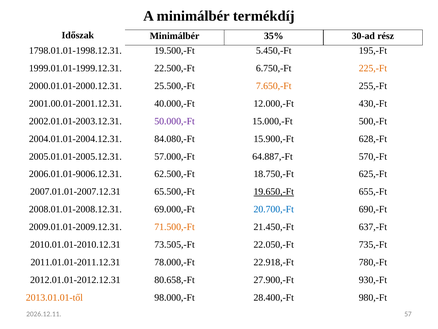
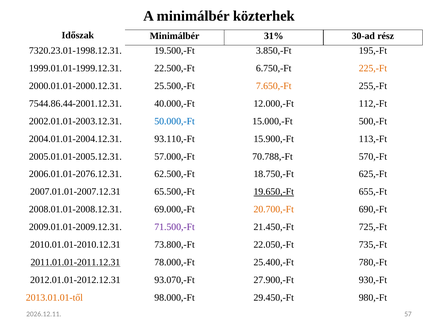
termékdíj: termékdíj -> közterhek (264, 16)
35%: 35% -> 31% (274, 36)
1798.01.01-1998.12.31: 1798.01.01-1998.12.31 -> 7320.23.01-1998.12.31 (75, 51)
5.450,-Ft: 5.450,-Ft -> 3.850,-Ft (274, 51)
2001.00.01-2001.12.31: 2001.00.01-2001.12.31 -> 7544.86.44-2001.12.31 (75, 103)
430,-Ft: 430,-Ft -> 112,-Ft (373, 103)
50.000,-Ft colour: purple -> blue (175, 121)
84.080,-Ft: 84.080,-Ft -> 93.110,-Ft (175, 139)
628,-Ft: 628,-Ft -> 113,-Ft (373, 139)
64.887,-Ft: 64.887,-Ft -> 70.788,-Ft (273, 156)
2006.01.01-9006.12.31: 2006.01.01-9006.12.31 -> 2006.01.01-2076.12.31 (75, 174)
20.700,-Ft colour: blue -> orange (274, 209)
71.500,-Ft colour: orange -> purple (175, 227)
637,-Ft: 637,-Ft -> 725,-Ft (373, 227)
73.505,-Ft: 73.505,-Ft -> 73.800,-Ft (175, 244)
2011.01.01-2011.12.31 underline: none -> present (75, 262)
22.918,-Ft: 22.918,-Ft -> 25.400,-Ft (274, 262)
80.658,-Ft: 80.658,-Ft -> 93.070,-Ft (175, 279)
28.400,-Ft: 28.400,-Ft -> 29.450,-Ft (274, 297)
